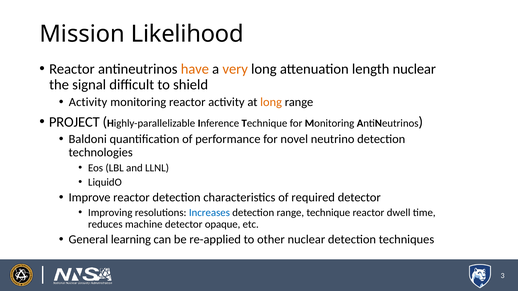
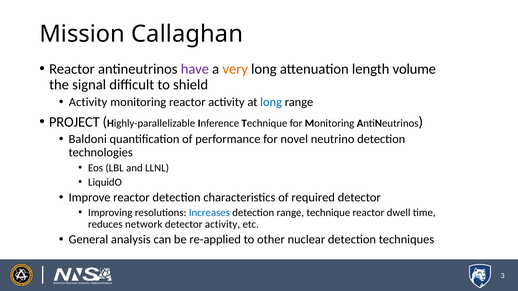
Likelihood: Likelihood -> Callaghan (187, 34)
have colour: orange -> purple (195, 69)
length nuclear: nuclear -> volume (414, 69)
long colour: orange -> blue (271, 102)
machine: machine -> network (144, 224)
detector opaque: opaque -> activity (222, 224)
learning: learning -> analysis (131, 240)
